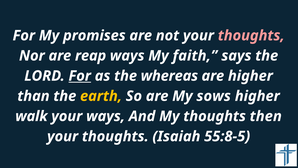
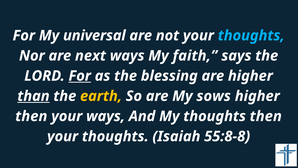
promises: promises -> universal (94, 35)
thoughts colour: pink -> light blue (251, 35)
reap: reap -> next (90, 56)
whereas: whereas -> blessing (169, 76)
than underline: none -> present (33, 96)
walk: walk -> then (31, 116)
55:8-5: 55:8-5 -> 55:8-8 (227, 136)
